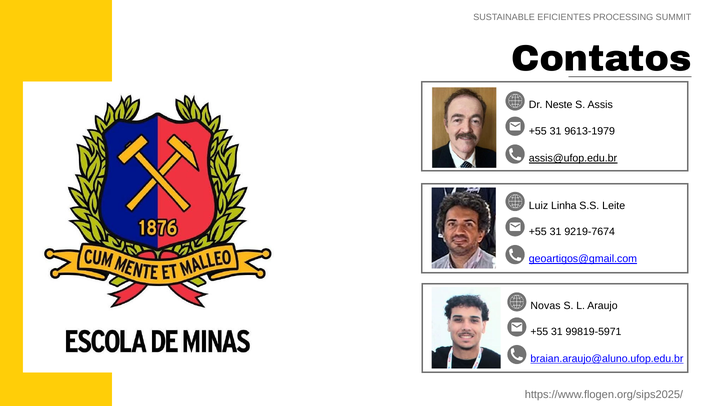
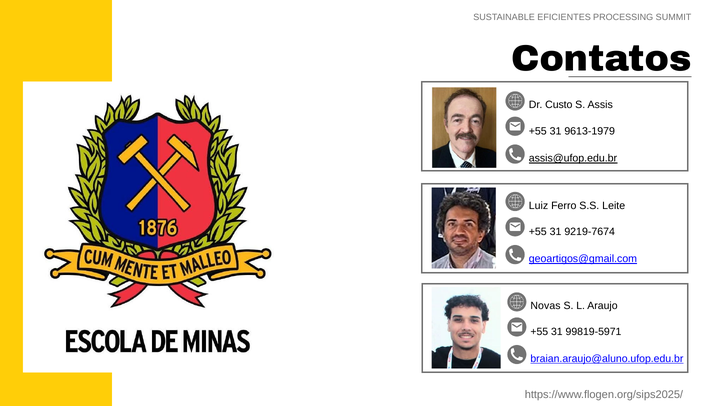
Neste: Neste -> Custo (559, 105)
Linha: Linha -> Ferro (564, 206)
